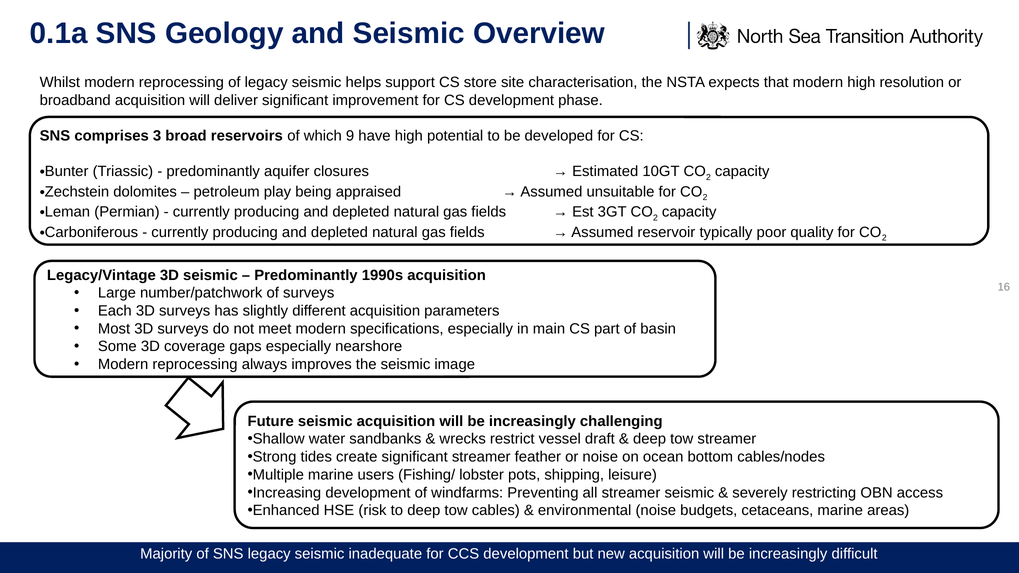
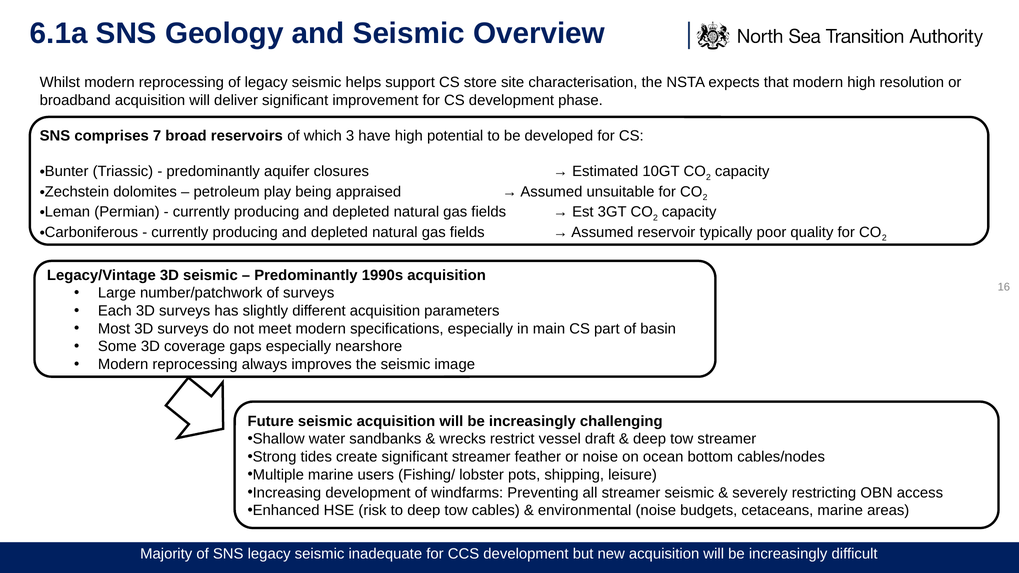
0.1a: 0.1a -> 6.1a (59, 34)
3: 3 -> 7 (157, 136)
9: 9 -> 3 (350, 136)
